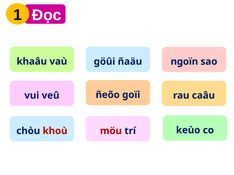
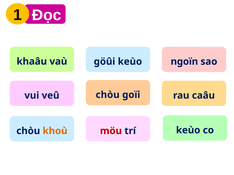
göûi ñaäu: ñaäu -> keùo (130, 62)
ñeõo: ñeõo -> chòu (108, 95)
khoù colour: red -> orange (55, 131)
